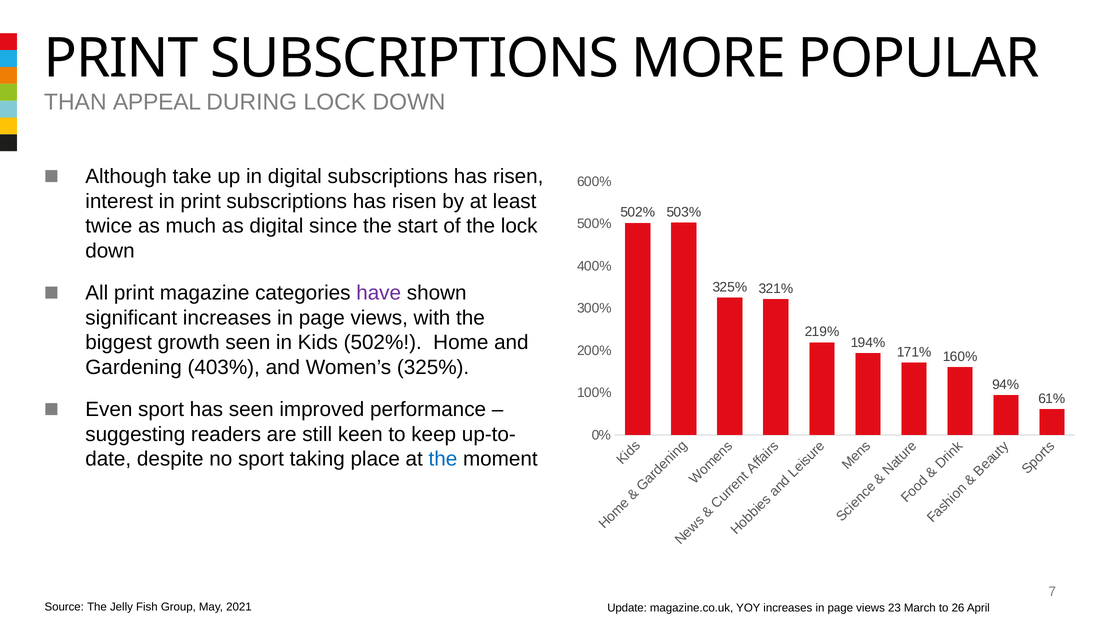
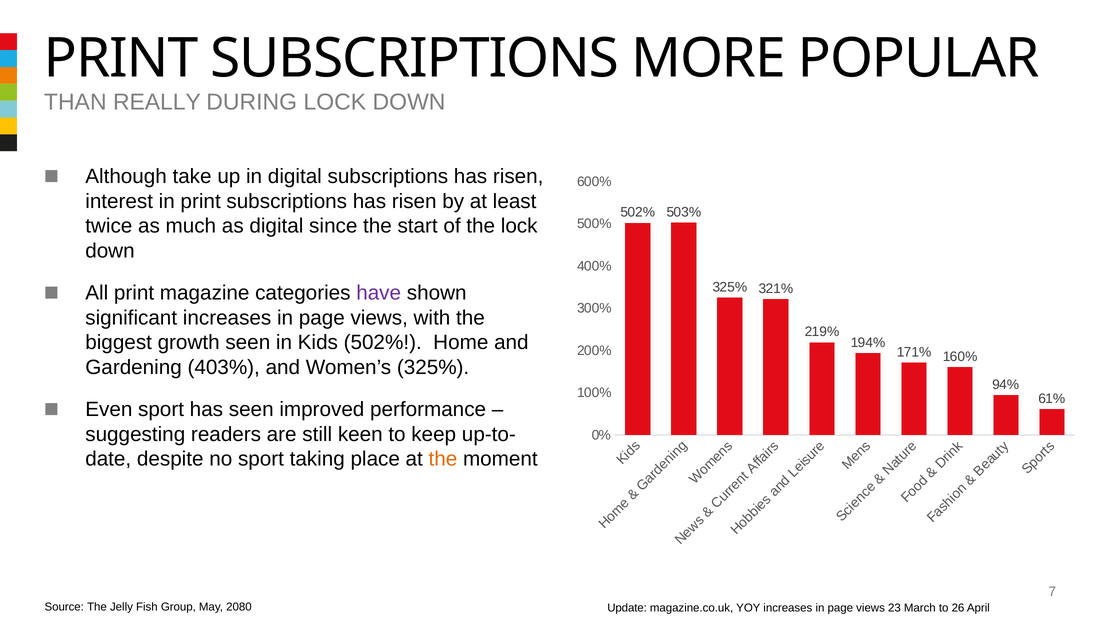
APPEAL: APPEAL -> REALLY (157, 102)
the colour: blue -> orange (443, 459)
2021: 2021 -> 2080 (239, 608)
